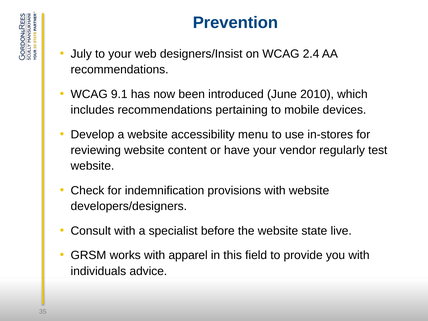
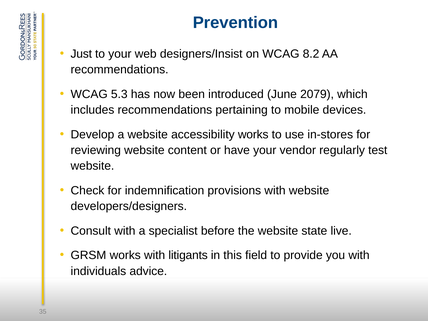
July: July -> Just (81, 54)
2.4: 2.4 -> 8.2 (311, 54)
9.1: 9.1 -> 5.3 (119, 94)
2010: 2010 -> 2079 (317, 94)
accessibility menu: menu -> works (253, 135)
apparel: apparel -> litigants (188, 255)
